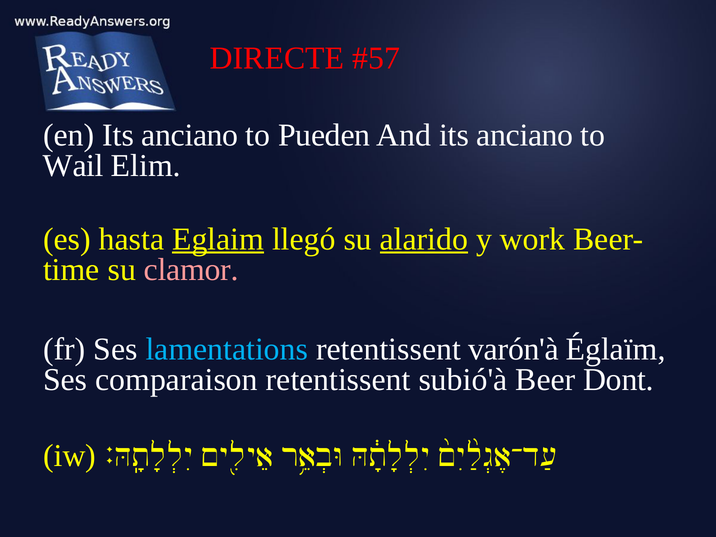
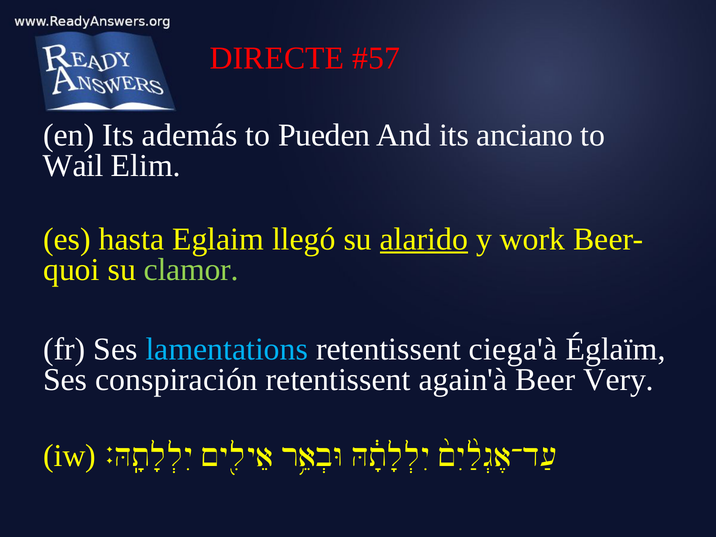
en Its anciano: anciano -> además (190, 135)
Eglaim underline: present -> none (218, 239)
time: time -> quoi (71, 270)
clamor colour: pink -> light green (191, 270)
varón'à: varón'à -> ciega'à (513, 349)
comparaison: comparaison -> conspiración (177, 380)
subió'à: subió'à -> again'à (463, 380)
Dont: Dont -> Very (618, 380)
